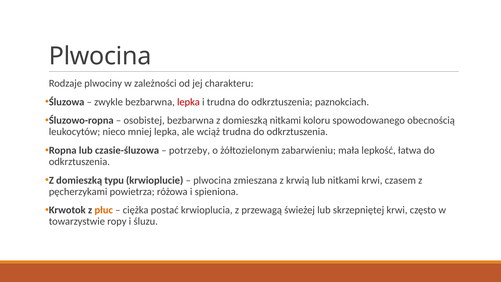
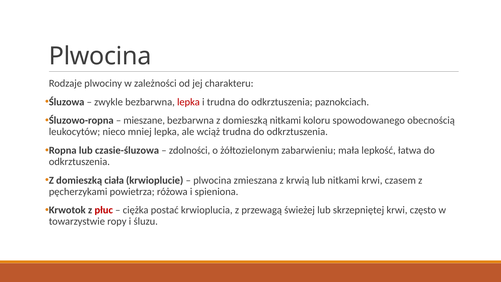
osobistej: osobistej -> mieszane (144, 120)
potrzeby: potrzeby -> zdolności (190, 150)
typu: typu -> ciała (114, 180)
płuc colour: orange -> red (104, 210)
